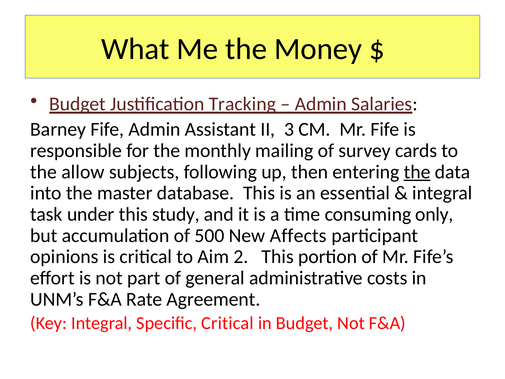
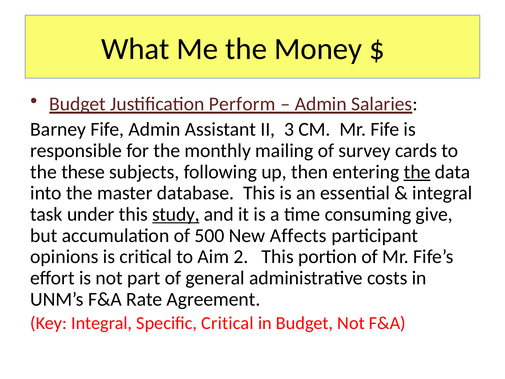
Tracking: Tracking -> Perform (242, 104)
allow: allow -> these (83, 172)
study underline: none -> present (176, 214)
only: only -> give (434, 214)
